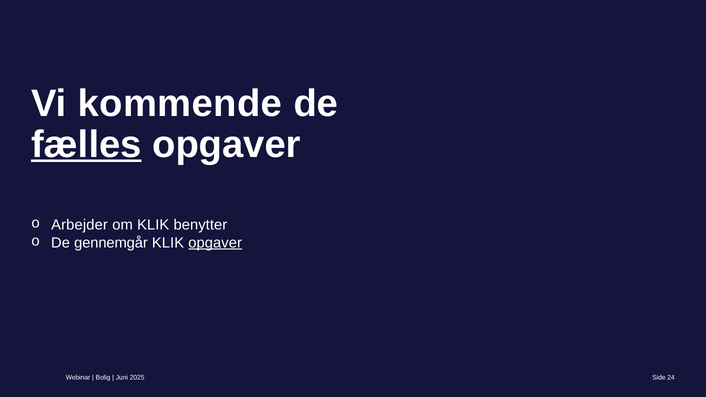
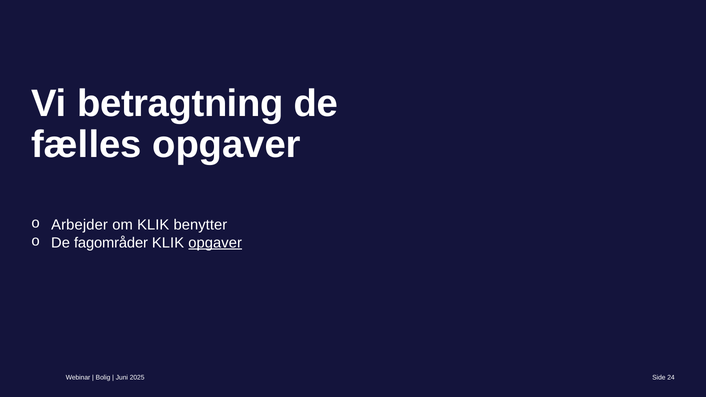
kommende: kommende -> betragtning (180, 104)
fælles underline: present -> none (86, 144)
gennemgår: gennemgår -> fagområder (111, 243)
